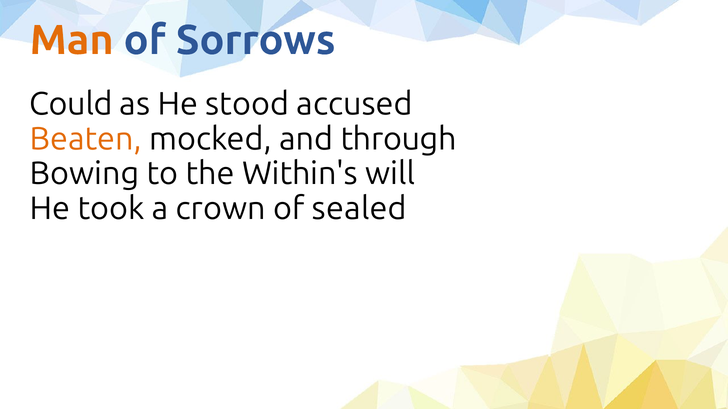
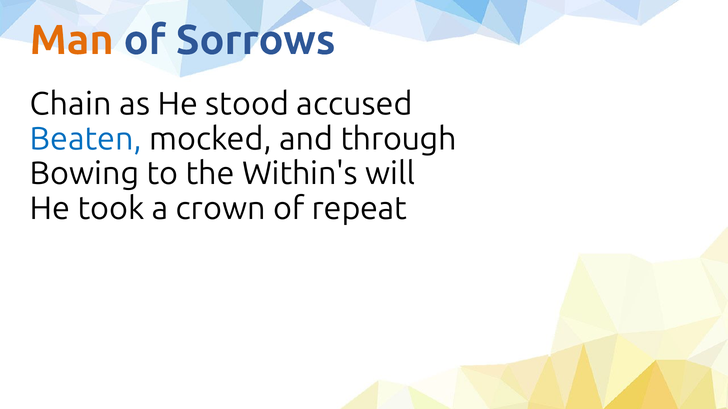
Could: Could -> Chain (71, 104)
Beaten colour: orange -> blue (86, 139)
sealed: sealed -> repeat (360, 209)
